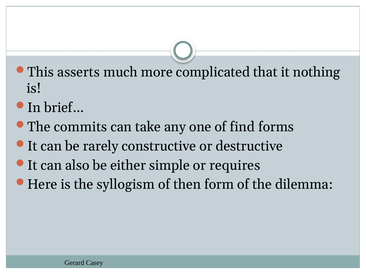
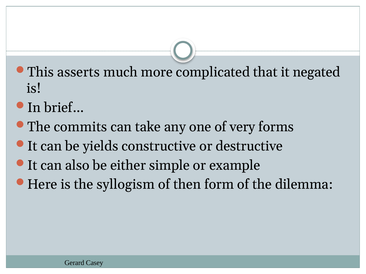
nothing: nothing -> negated (317, 72)
find: find -> very (242, 127)
rarely: rarely -> yields (101, 146)
requires: requires -> example (235, 166)
